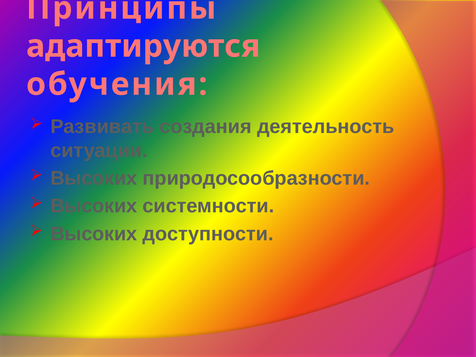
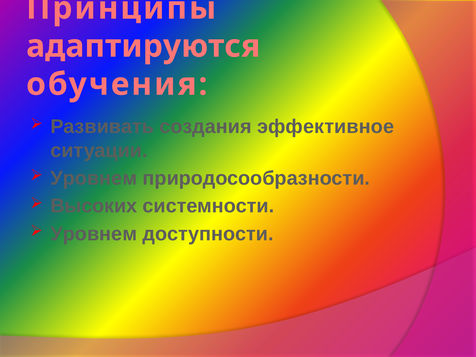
деятельность: деятельность -> эффективное (326, 127)
Высоких: Высоких -> Уровнем (94, 178)
Высоких: Высоких -> Уровнем (94, 234)
